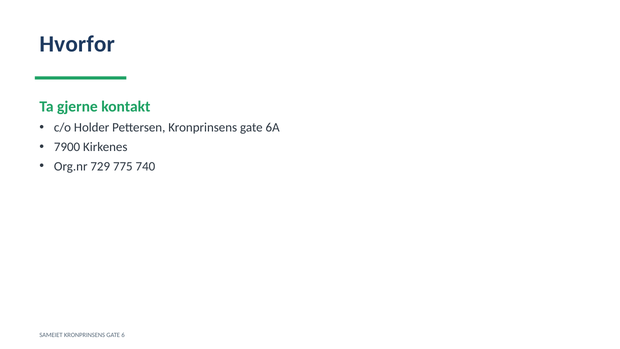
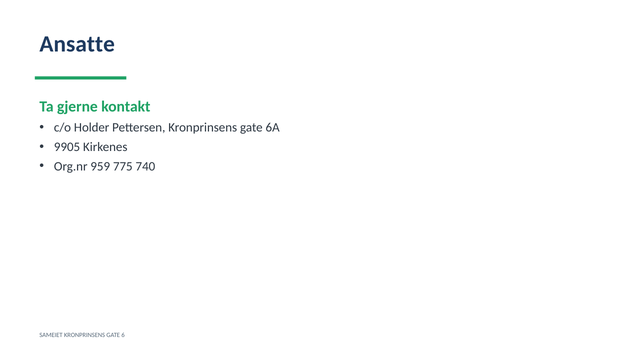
Hvorfor: Hvorfor -> Ansatte (77, 44)
7900: 7900 -> 9905 (67, 147)
729: 729 -> 959 (100, 166)
